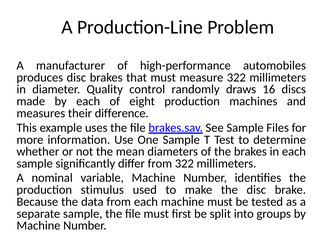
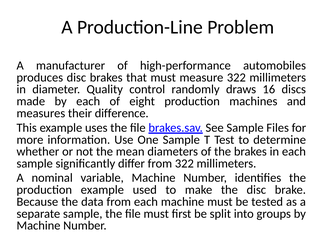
production stimulus: stimulus -> example (102, 190)
